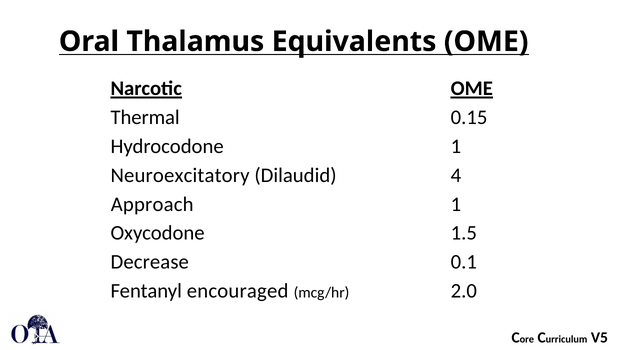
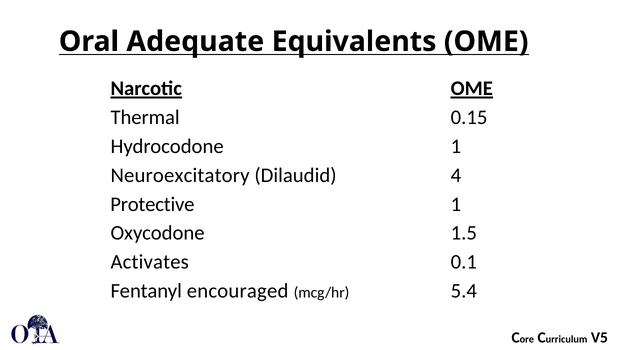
Thalamus: Thalamus -> Adequate (195, 41)
Approach: Approach -> Protective (152, 204)
Decrease: Decrease -> Activates (150, 262)
2.0: 2.0 -> 5.4 (464, 290)
